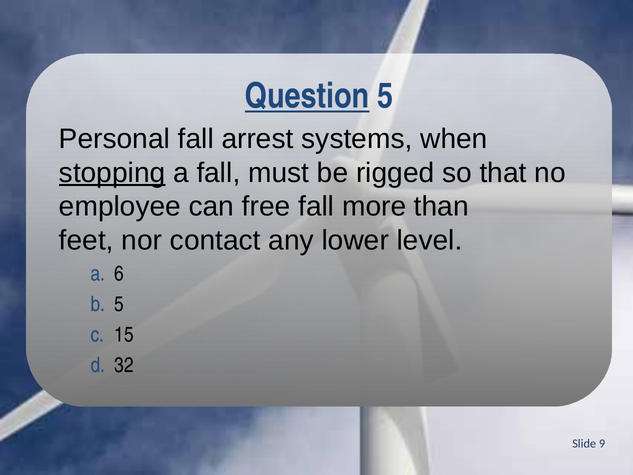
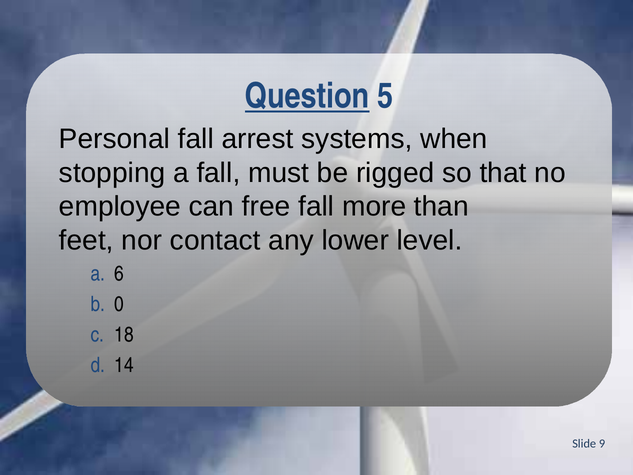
stopping underline: present -> none (112, 173)
5: 5 -> 0 (119, 304)
15: 15 -> 18 (124, 335)
32: 32 -> 14 (124, 365)
